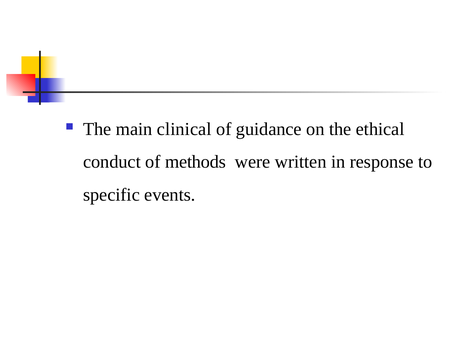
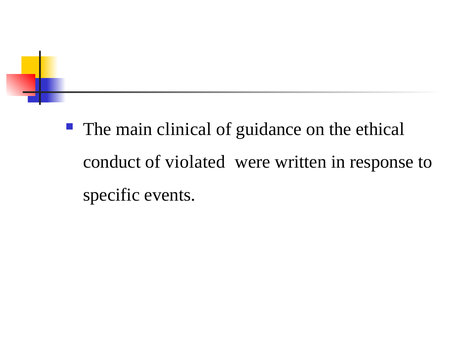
methods: methods -> violated (195, 162)
